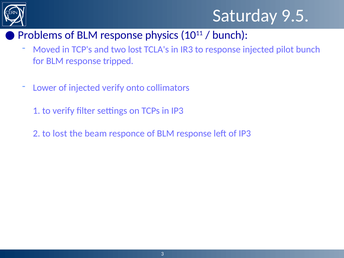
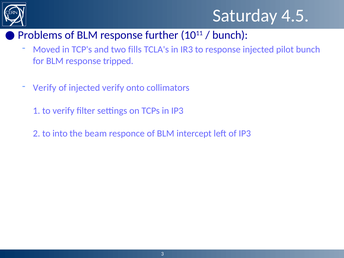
9.5: 9.5 -> 4.5 (295, 16)
physics: physics -> further (162, 35)
two lost: lost -> fills (135, 49)
Lower: Lower -> Verify (45, 88)
to lost: lost -> into (60, 134)
responce of BLM response: response -> intercept (194, 134)
